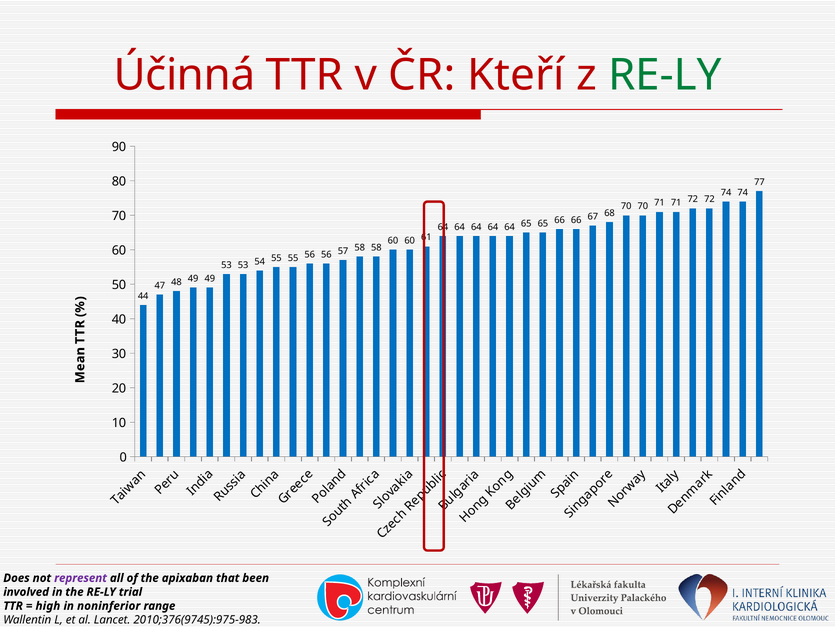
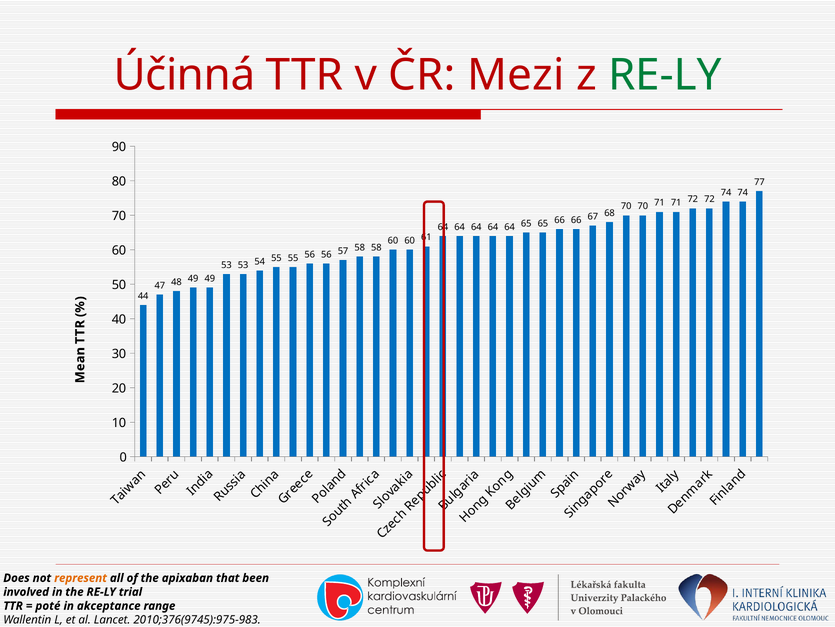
Kteří: Kteří -> Mezi (516, 75)
represent colour: purple -> orange (81, 577)
high: high -> poté (48, 605)
noninferior: noninferior -> akceptance (109, 605)
